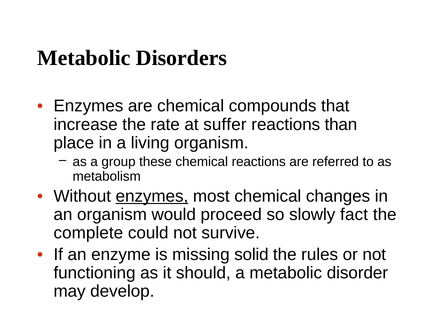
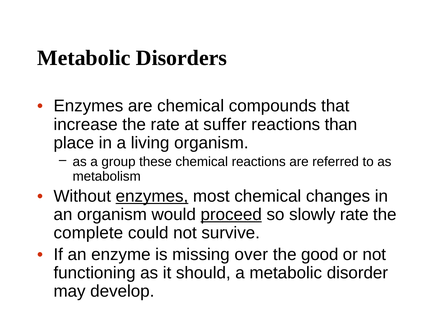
proceed underline: none -> present (231, 214)
slowly fact: fact -> rate (354, 214)
solid: solid -> over (251, 254)
rules: rules -> good (320, 254)
